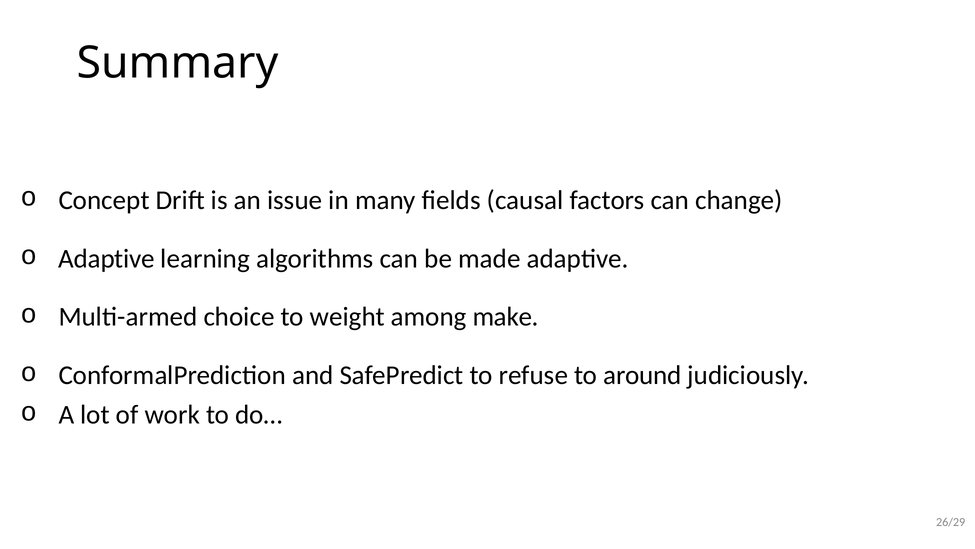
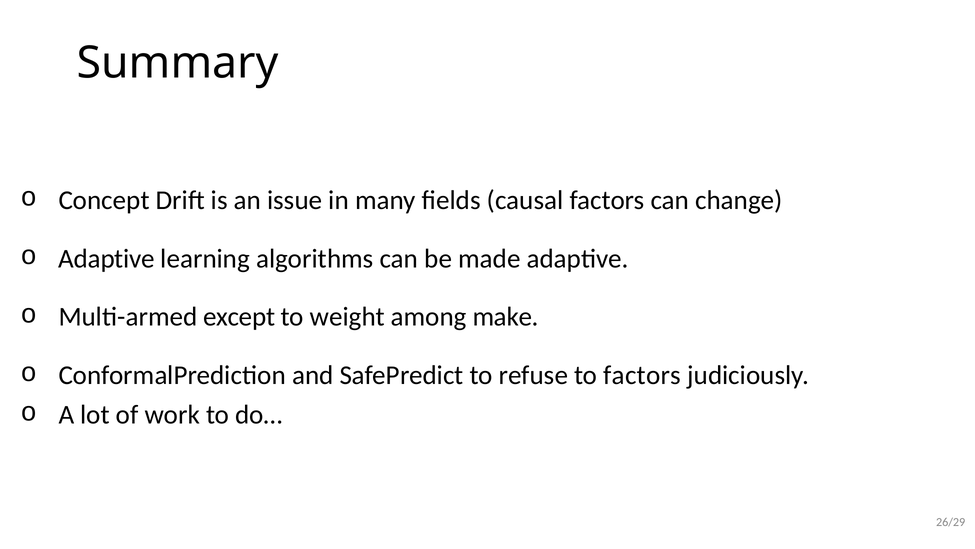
choice: choice -> except (239, 317)
to around: around -> factors (642, 375)
